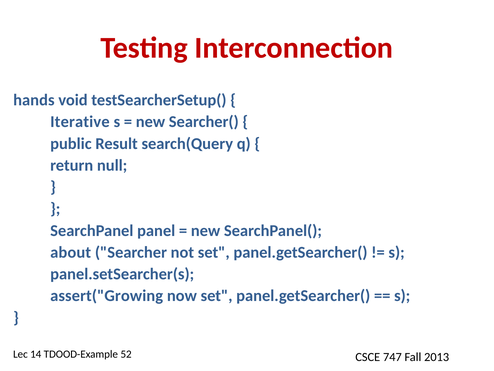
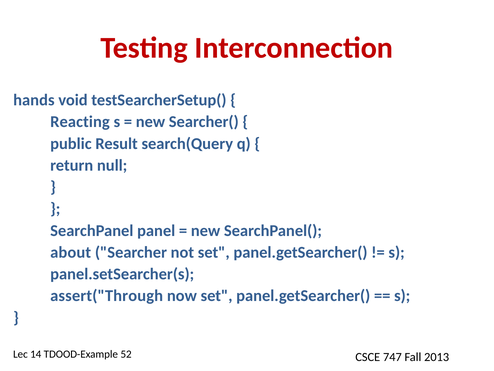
Iterative: Iterative -> Reacting (80, 122)
assert("Growing: assert("Growing -> assert("Through (107, 295)
